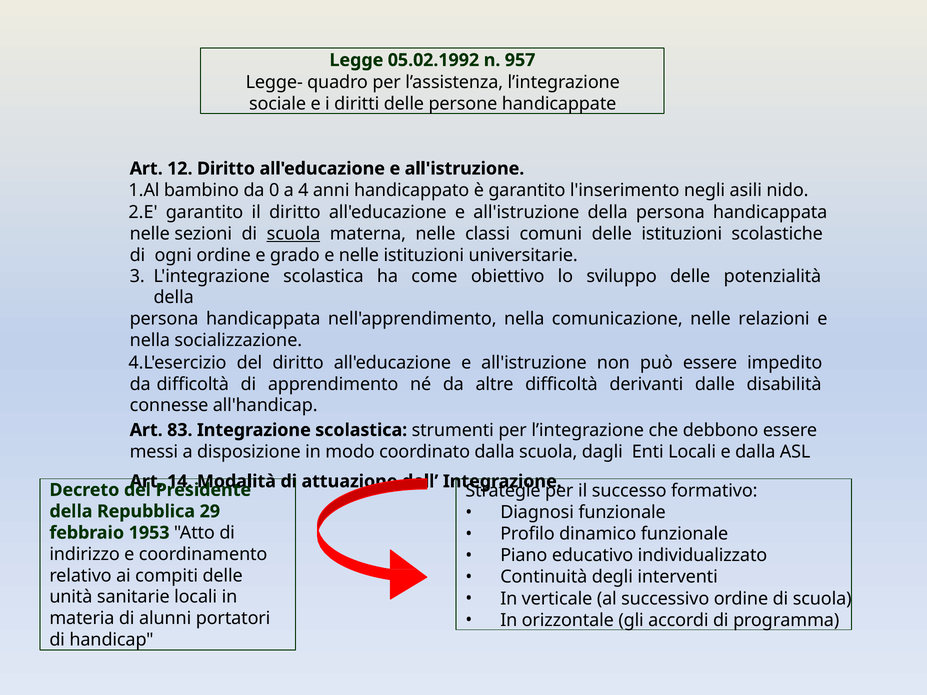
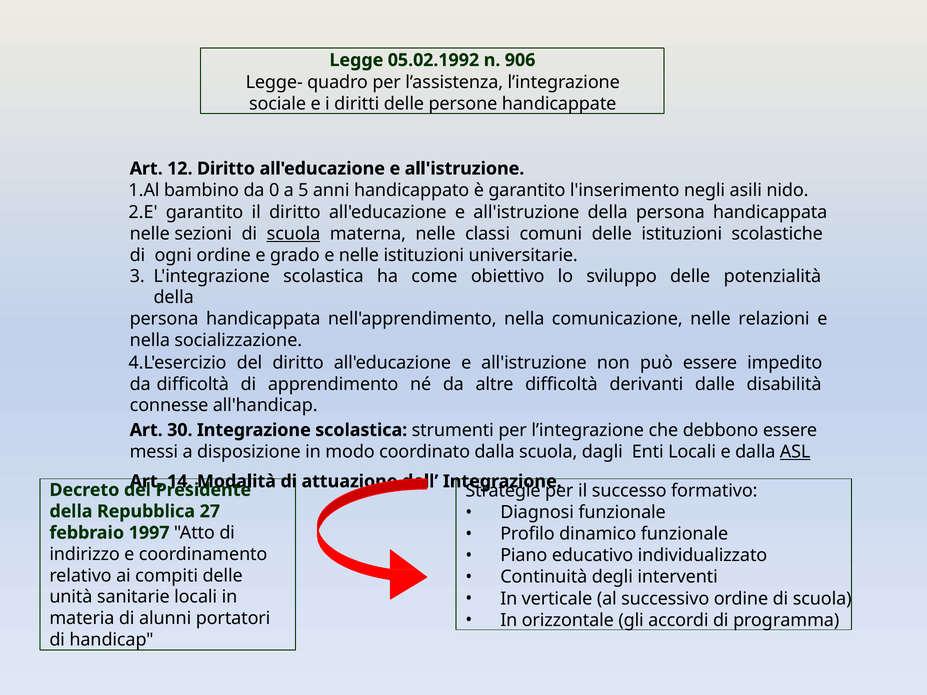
957: 957 -> 906 (520, 60)
4: 4 -> 5 (303, 190)
83: 83 -> 30 (180, 430)
ASL underline: none -> present (795, 452)
29: 29 -> 27 (210, 512)
1953: 1953 -> 1997 (149, 533)
